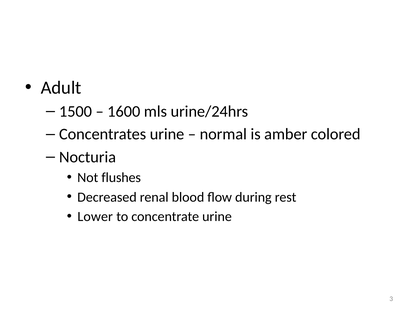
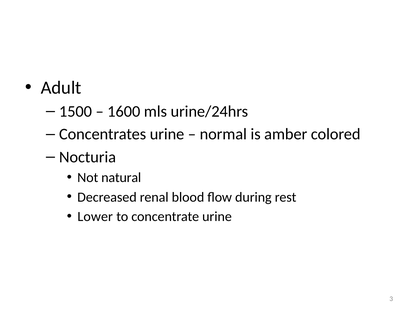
flushes: flushes -> natural (121, 178)
